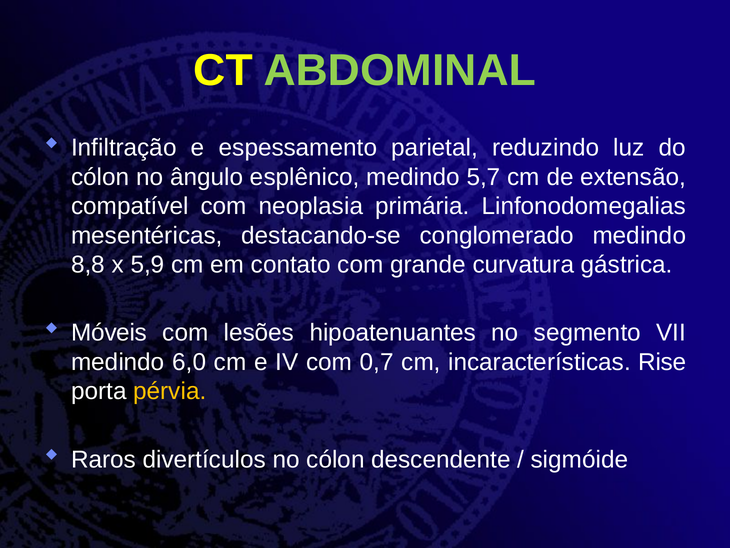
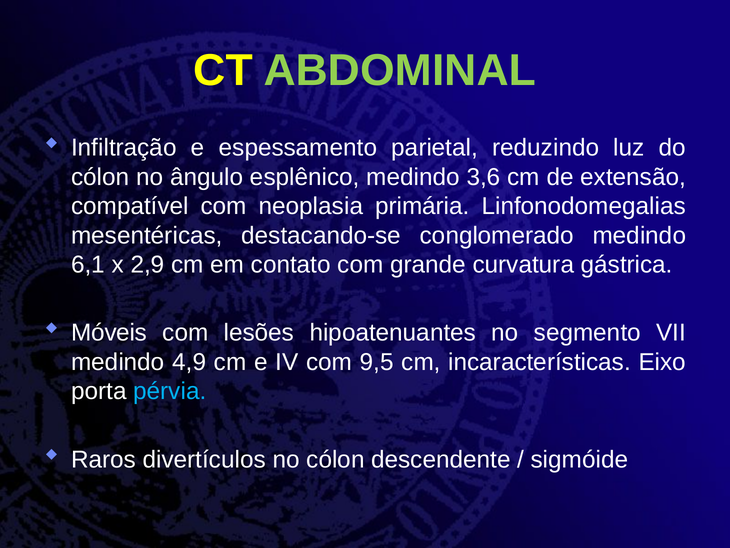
5,7: 5,7 -> 3,6 (483, 177)
8,8: 8,8 -> 6,1 (88, 265)
5,9: 5,9 -> 2,9 (148, 265)
6,0: 6,0 -> 4,9 (189, 362)
0,7: 0,7 -> 9,5 (377, 362)
Rise: Rise -> Eixo (662, 362)
pérvia colour: yellow -> light blue (170, 391)
